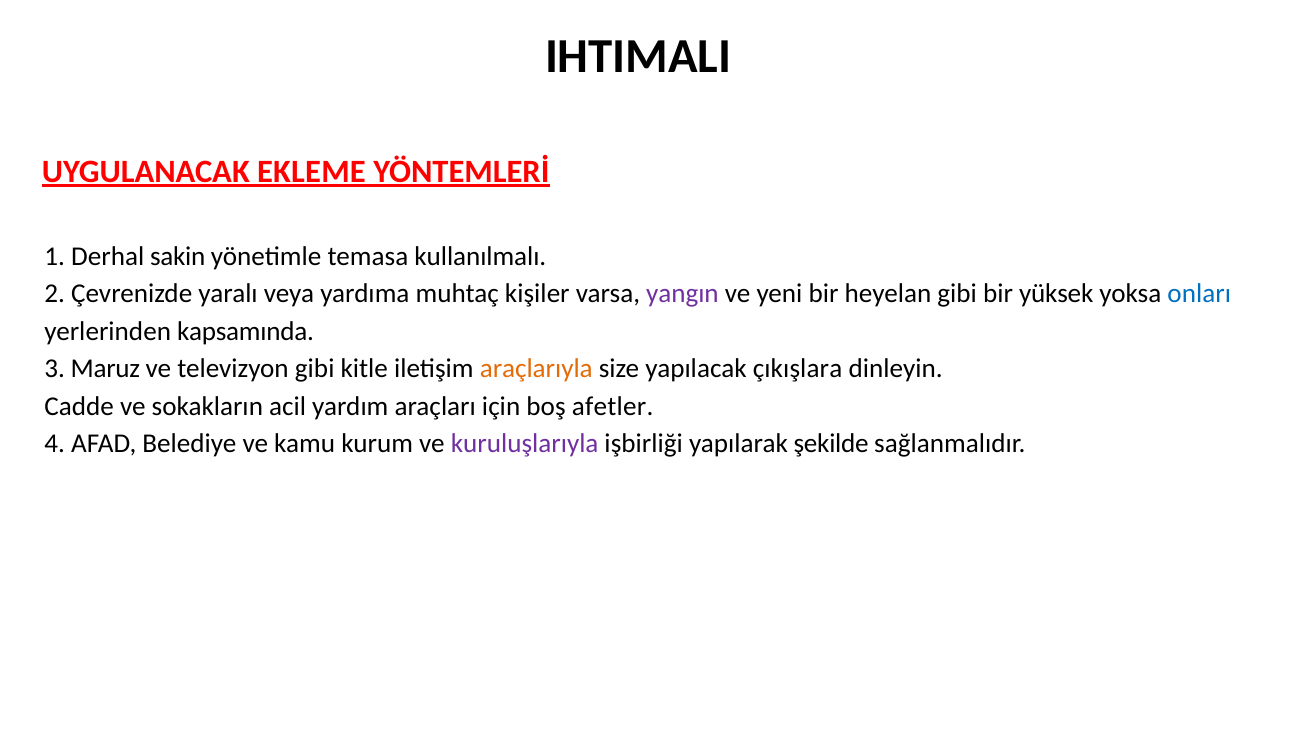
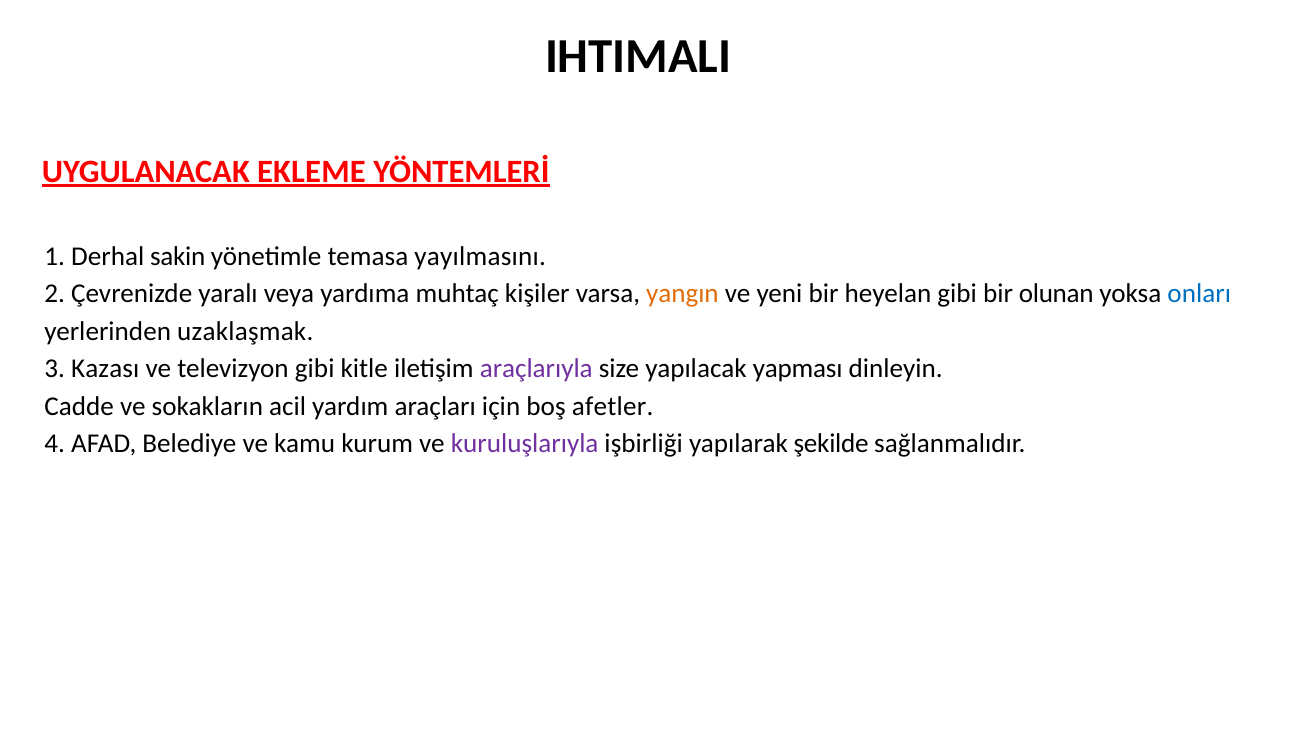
kullanılmalı: kullanılmalı -> yayılmasını (480, 257)
yangın colour: purple -> orange (682, 294)
yüksek: yüksek -> olunan (1056, 294)
kapsamında: kapsamında -> uzaklaşmak (245, 332)
Maruz: Maruz -> Kazası (105, 369)
araçlarıyla colour: orange -> purple (536, 369)
çıkışlara: çıkışlara -> yapması (798, 369)
